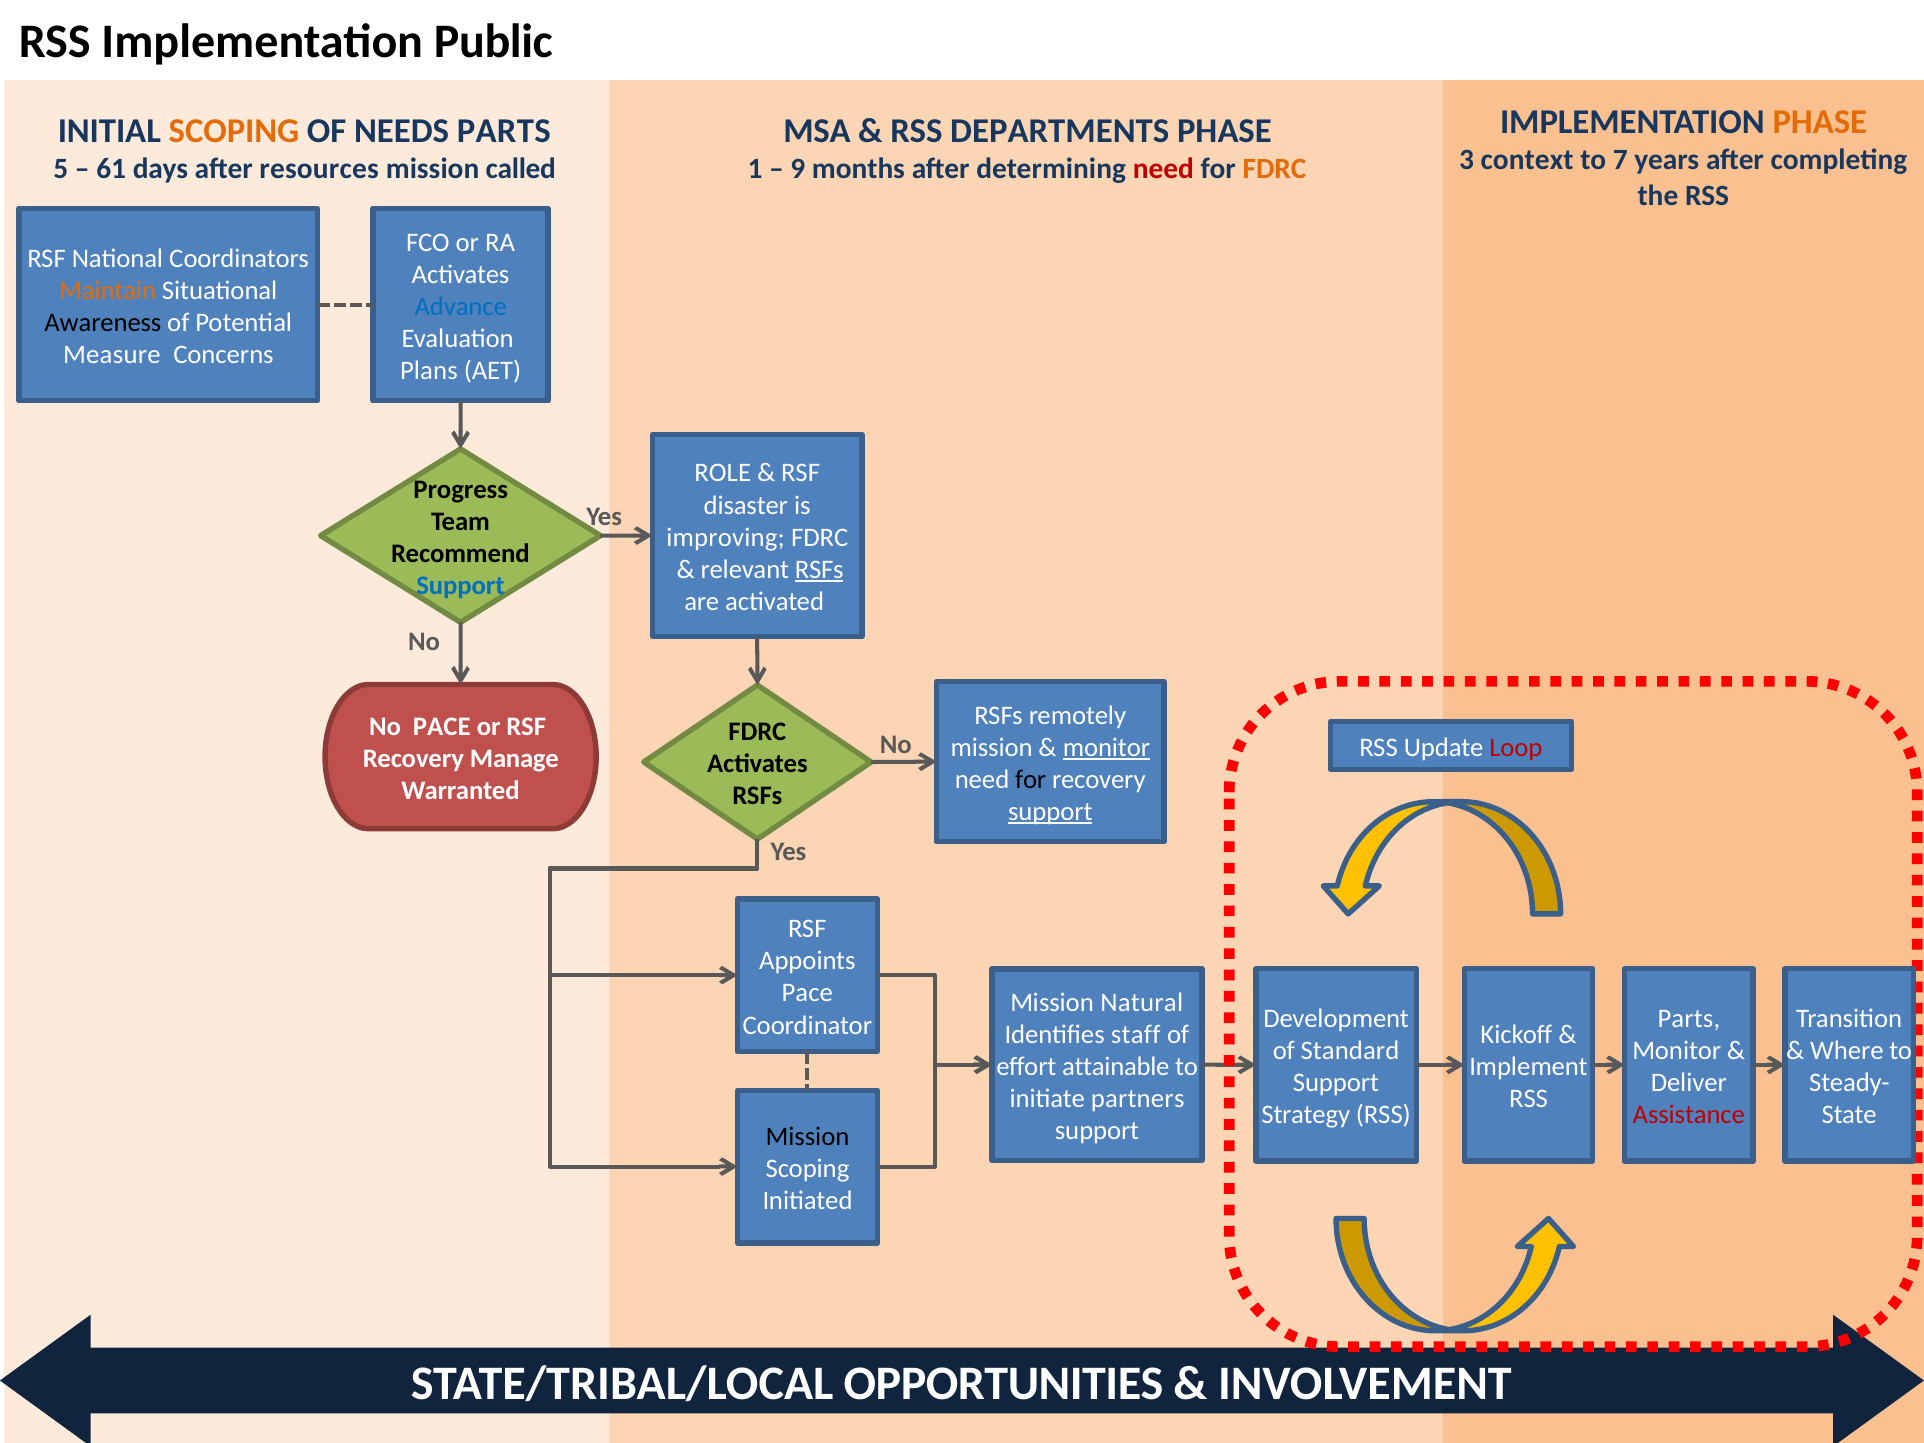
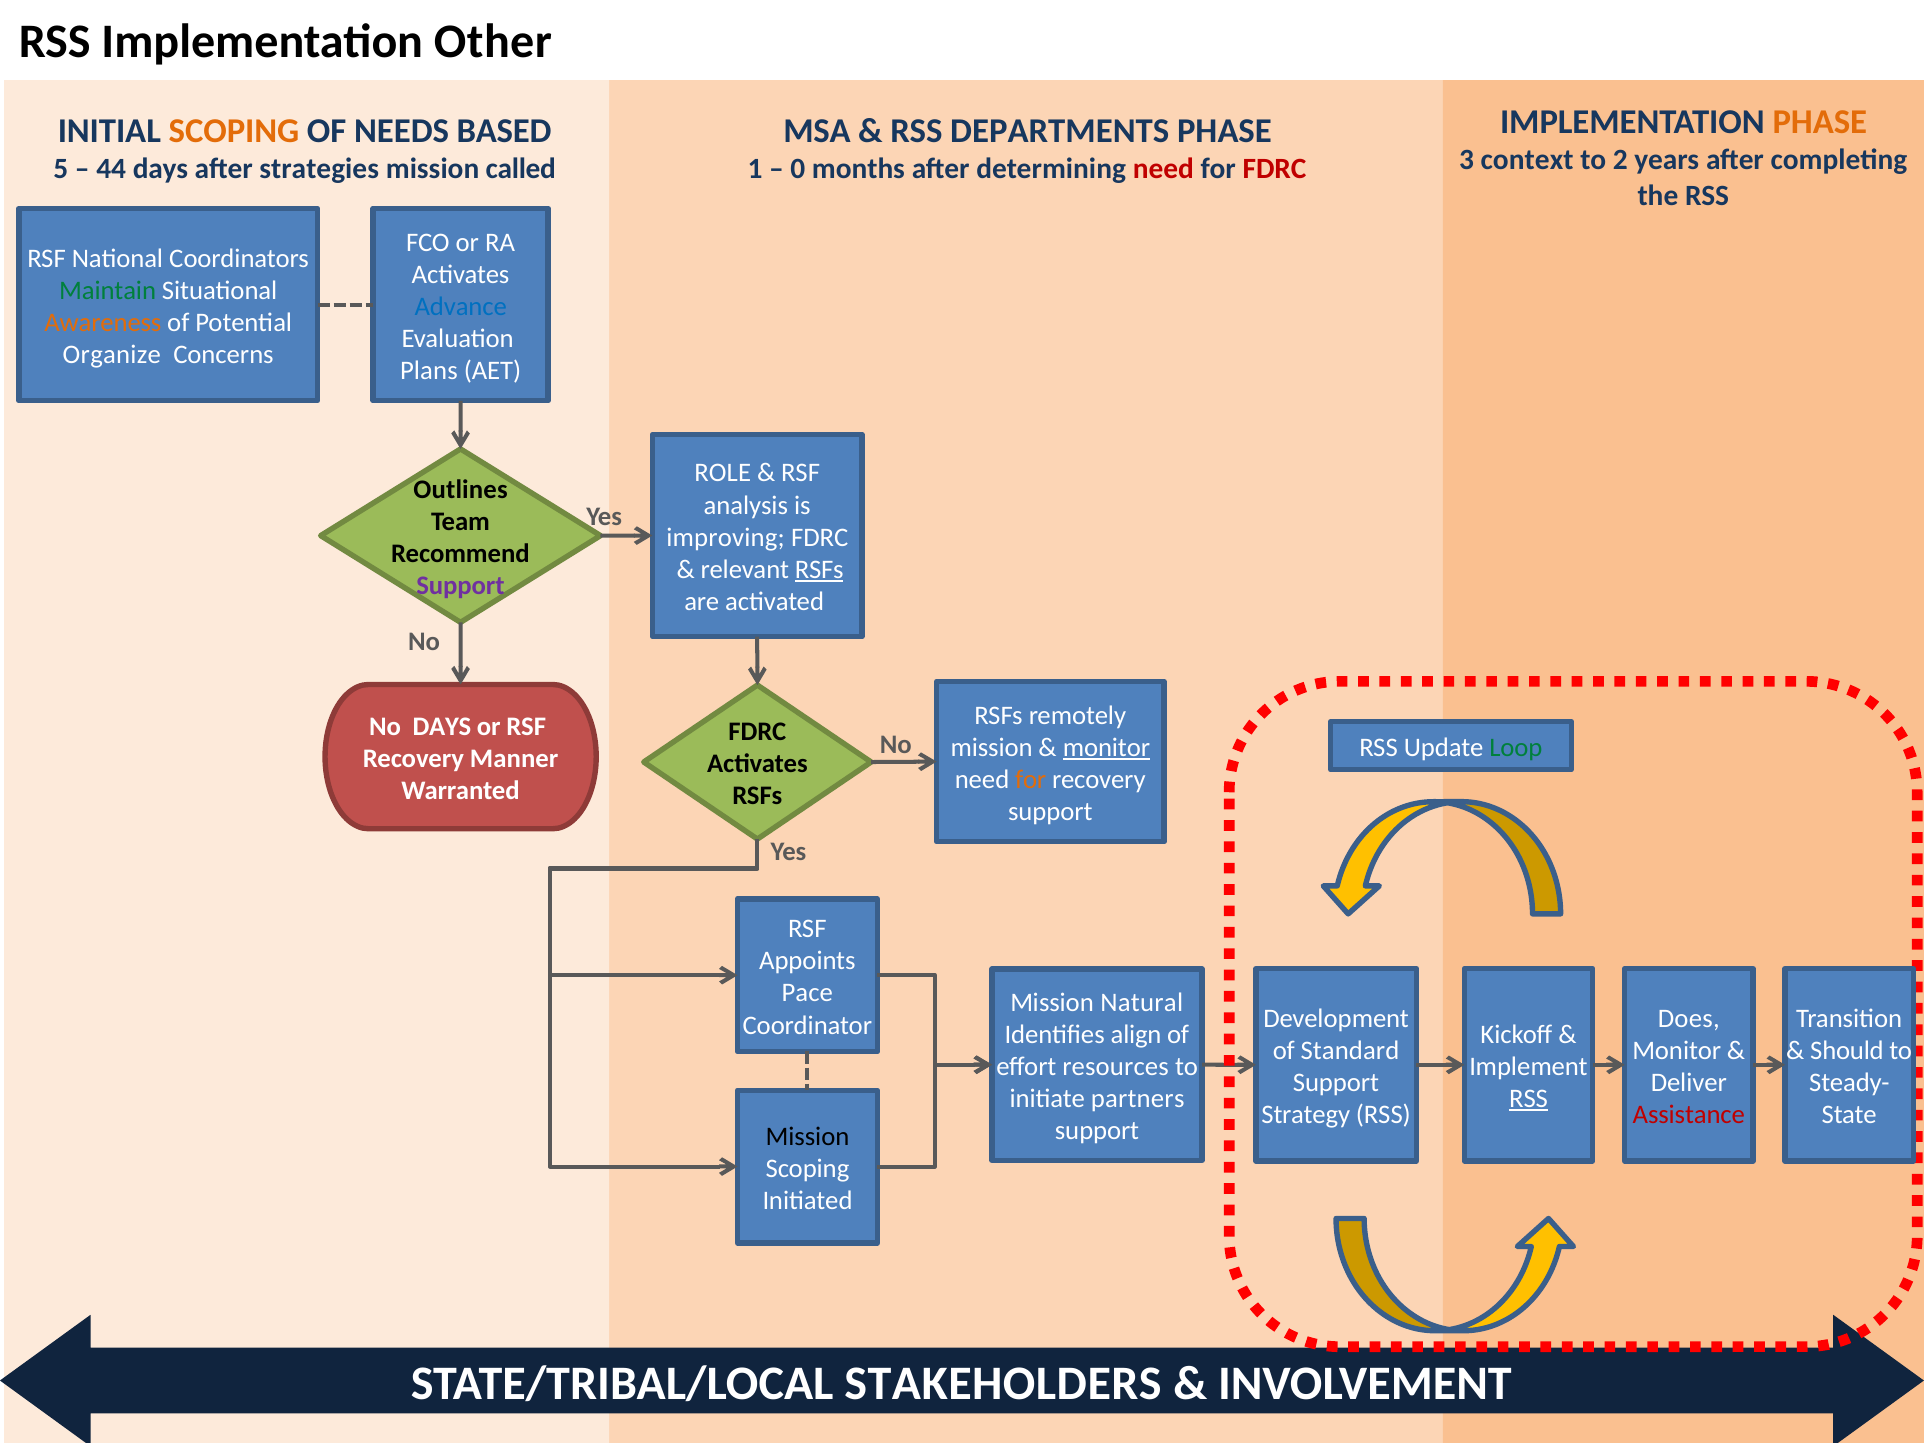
Public: Public -> Other (493, 42)
NEEDS PARTS: PARTS -> BASED (504, 131)
7: 7 -> 2 (1620, 160)
61: 61 -> 44 (111, 169)
resources: resources -> strategies (319, 169)
9: 9 -> 0 (798, 169)
FDRC colour: orange -> red (1275, 169)
Maintain colour: orange -> green (108, 290)
Awareness colour: black -> orange (103, 322)
Measure: Measure -> Organize (112, 355)
Progress: Progress -> Outlines (461, 489)
disaster: disaster -> analysis (746, 505)
Support colour: blue -> purple (460, 586)
No PACE: PACE -> DAYS (442, 726)
Loop colour: red -> green (1516, 747)
Manage: Manage -> Manner (514, 758)
for colour: black -> orange (1031, 779)
support underline: present -> none (1050, 812)
Parts: Parts -> Does (1689, 1018)
staff: staff -> align (1136, 1034)
Where: Where -> Should (1847, 1051)
attainable: attainable -> resources (1116, 1067)
RSS underline: none -> present (1529, 1099)
OPPORTUNITIES: OPPORTUNITIES -> STAKEHOLDERS (1003, 1384)
